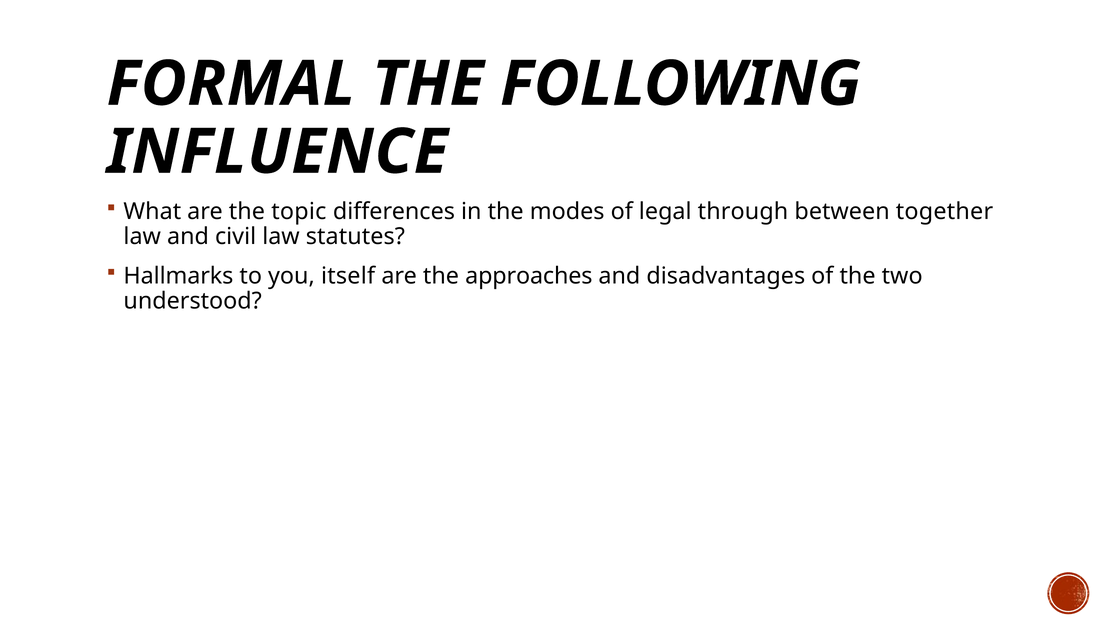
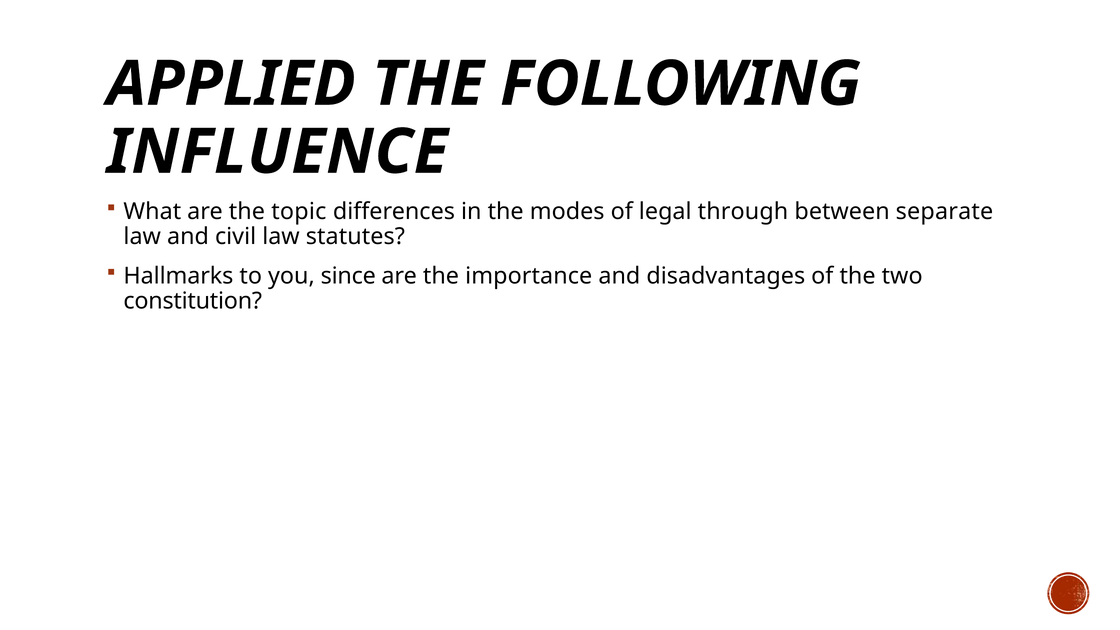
FORMAL: FORMAL -> APPLIED (231, 84)
together: together -> separate (944, 212)
itself: itself -> since (348, 276)
approaches: approaches -> importance (529, 276)
understood: understood -> constitution (193, 301)
